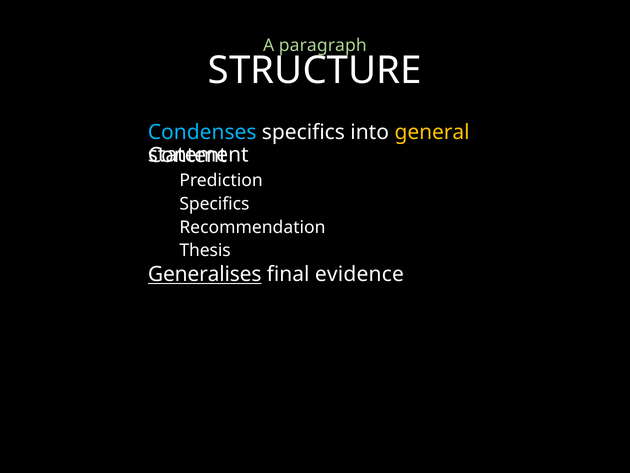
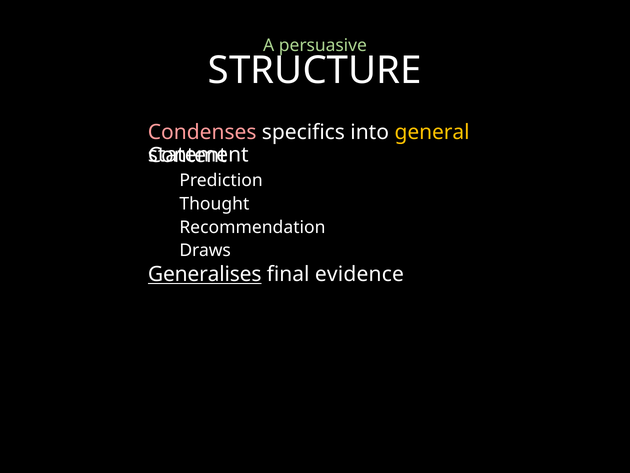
paragraph: paragraph -> persuasive (323, 45)
Condenses colour: light blue -> pink (202, 132)
Specifics: Specifics -> Thought (214, 204)
Thesis: Thesis -> Draws (205, 250)
